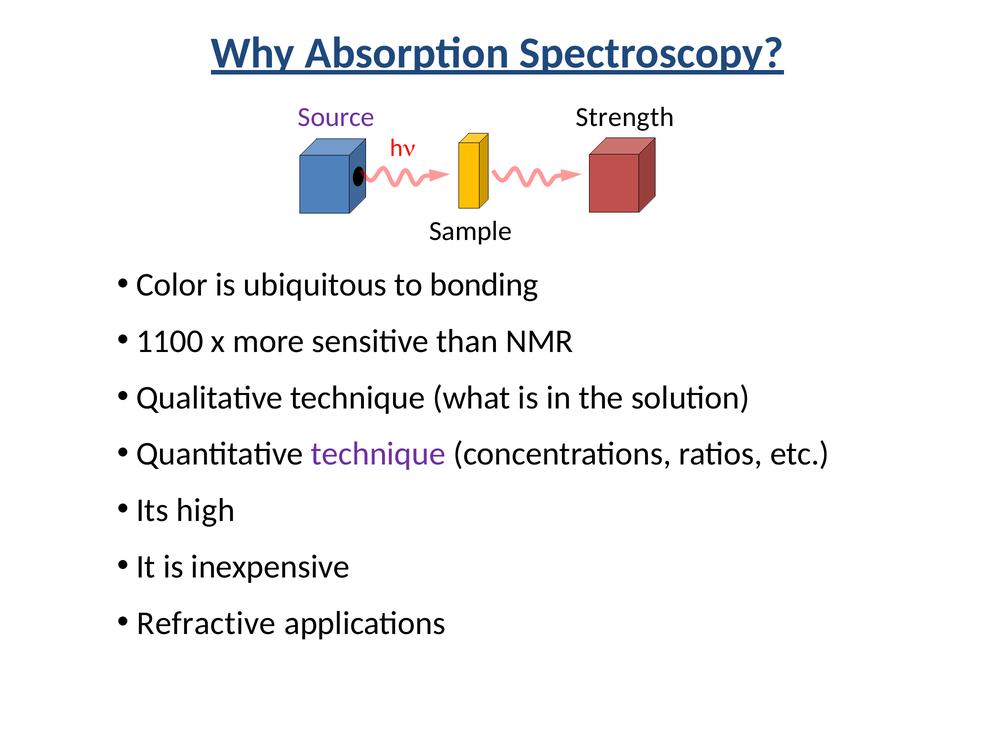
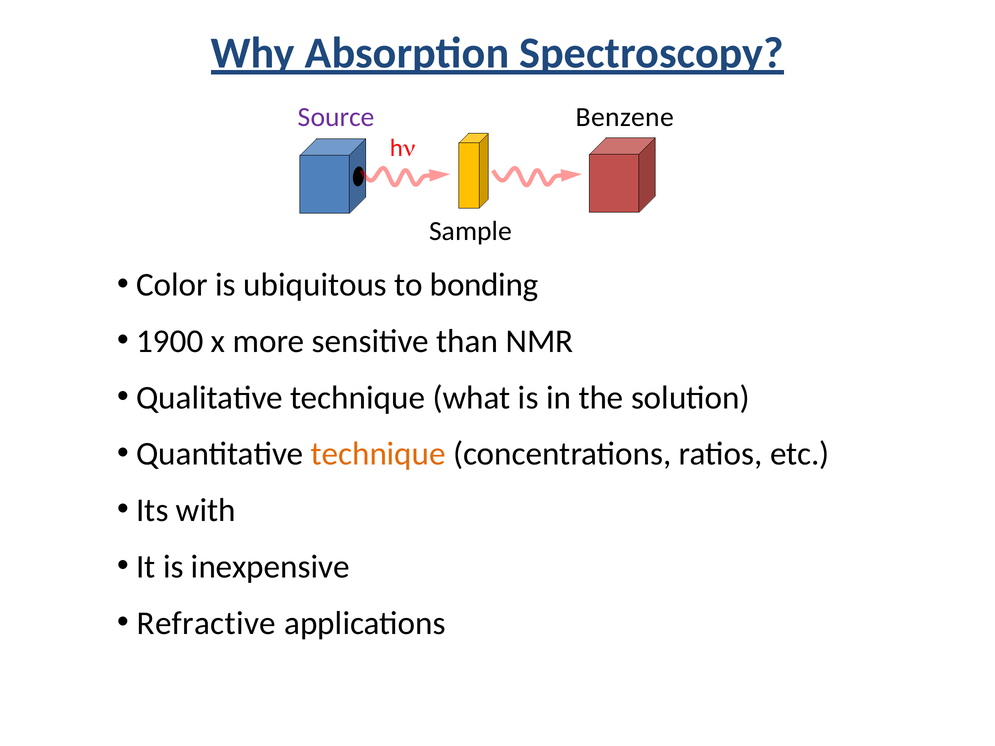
Strength: Strength -> Benzene (625, 117)
1100: 1100 -> 1900 (170, 341)
technique colour: purple -> orange (378, 454)
high: high -> with (206, 511)
